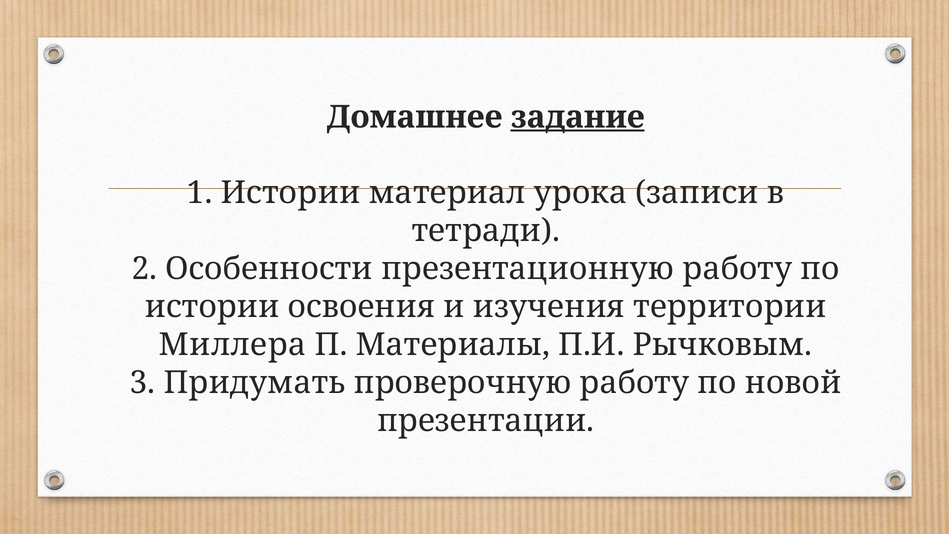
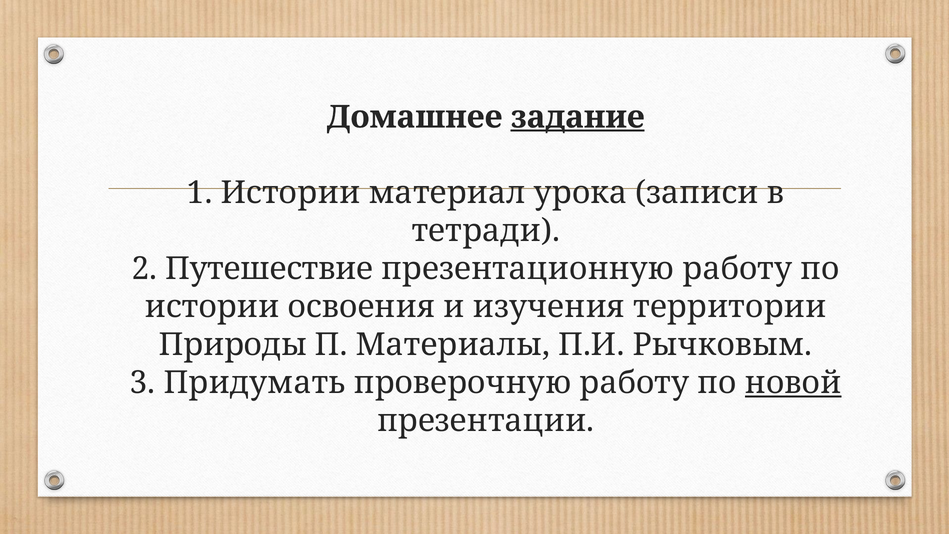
Особенности: Особенности -> Путешествие (269, 269)
Миллера: Миллера -> Природы (233, 345)
новой underline: none -> present (793, 383)
